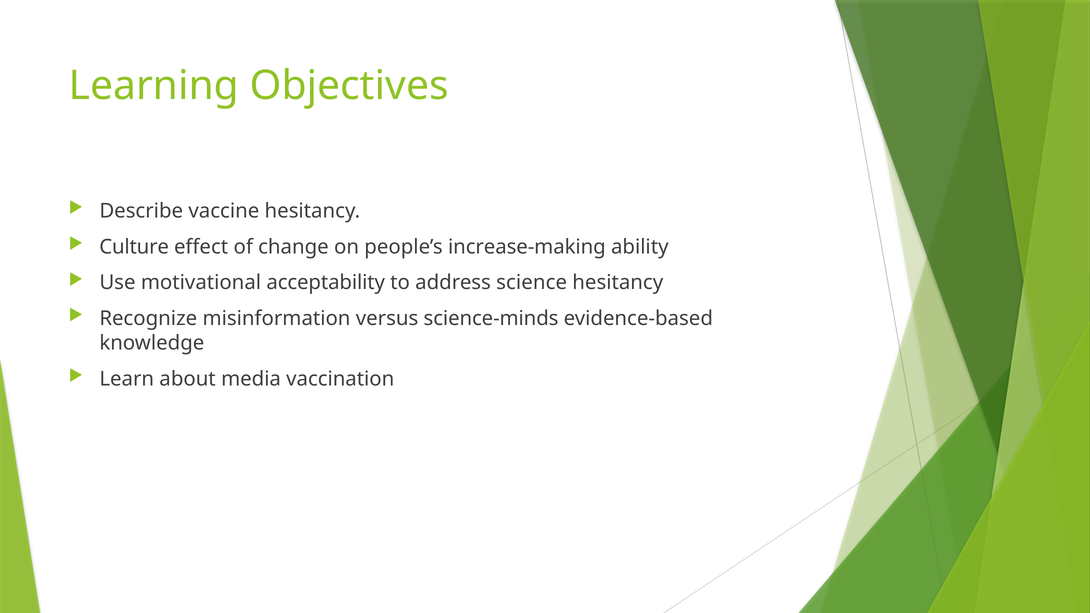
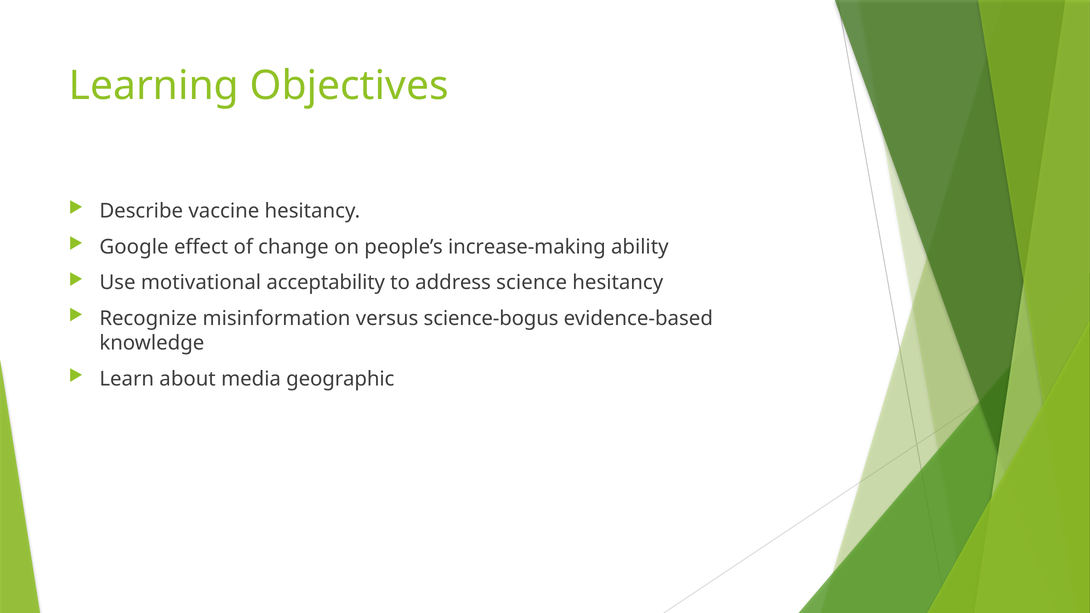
Culture: Culture -> Google (134, 247)
science-minds: science-minds -> science-bogus (491, 319)
vaccination: vaccination -> geographic (340, 379)
